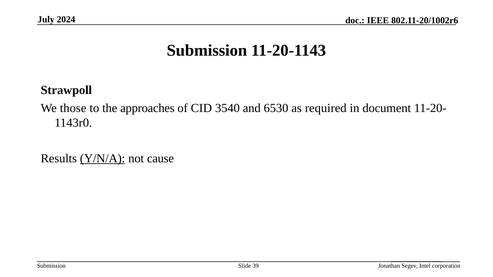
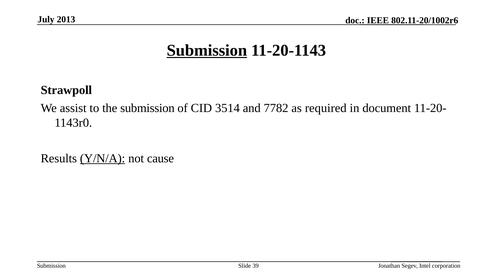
2024: 2024 -> 2013 (66, 20)
Submission underline: none -> present (207, 50)
those: those -> assist (73, 108)
the approaches: approaches -> submission (147, 108)
3540: 3540 -> 3514 (227, 108)
6530: 6530 -> 7782 (276, 108)
